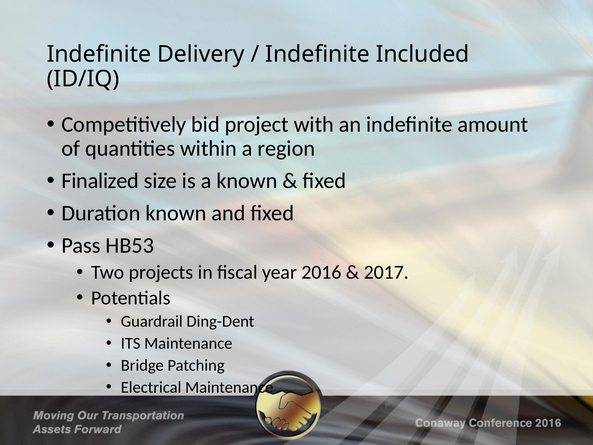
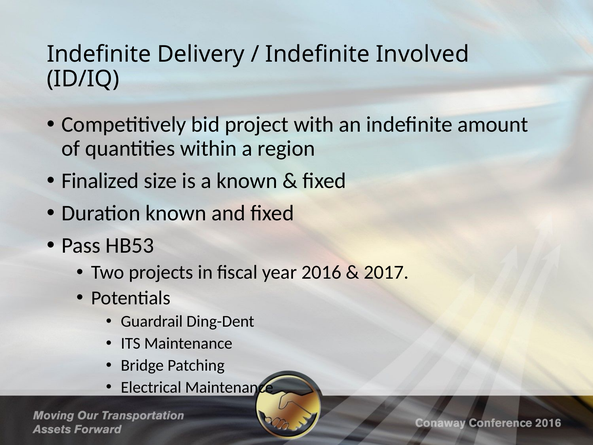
Included: Included -> Involved (422, 54)
